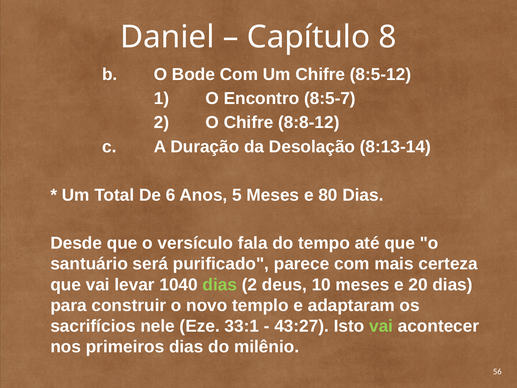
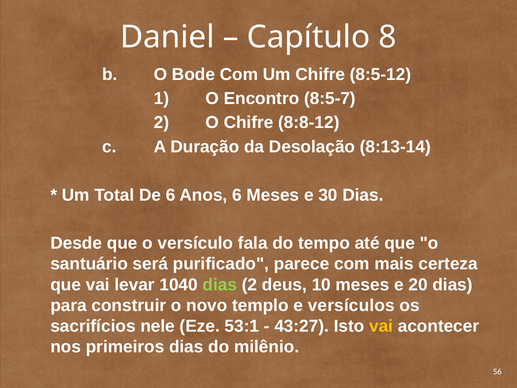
Anos 5: 5 -> 6 (237, 195)
80: 80 -> 30 (328, 195)
adaptaram: adaptaram -> versículos (351, 305)
33:1: 33:1 -> 53:1 (242, 326)
vai colour: light green -> yellow (381, 326)
